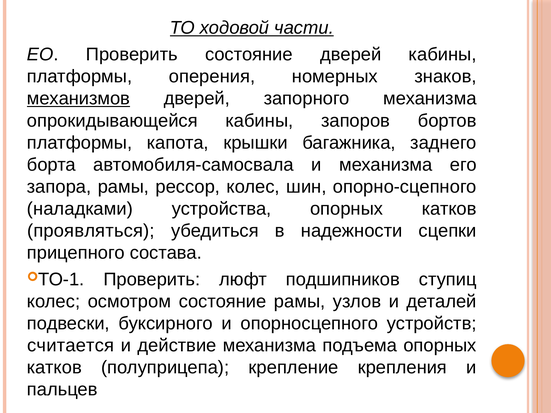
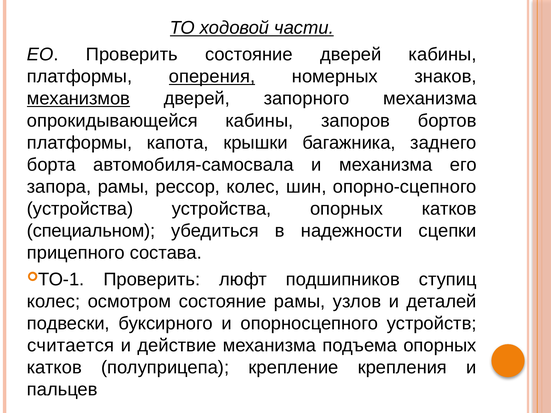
оперения underline: none -> present (212, 77)
наладками: наладками -> устройства (80, 209)
проявляться: проявляться -> специальном (91, 231)
